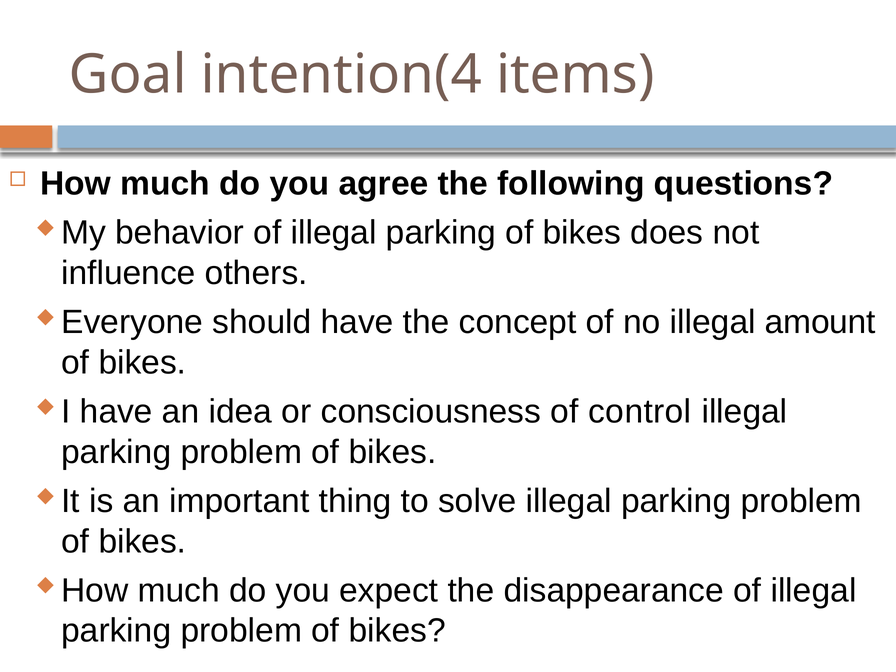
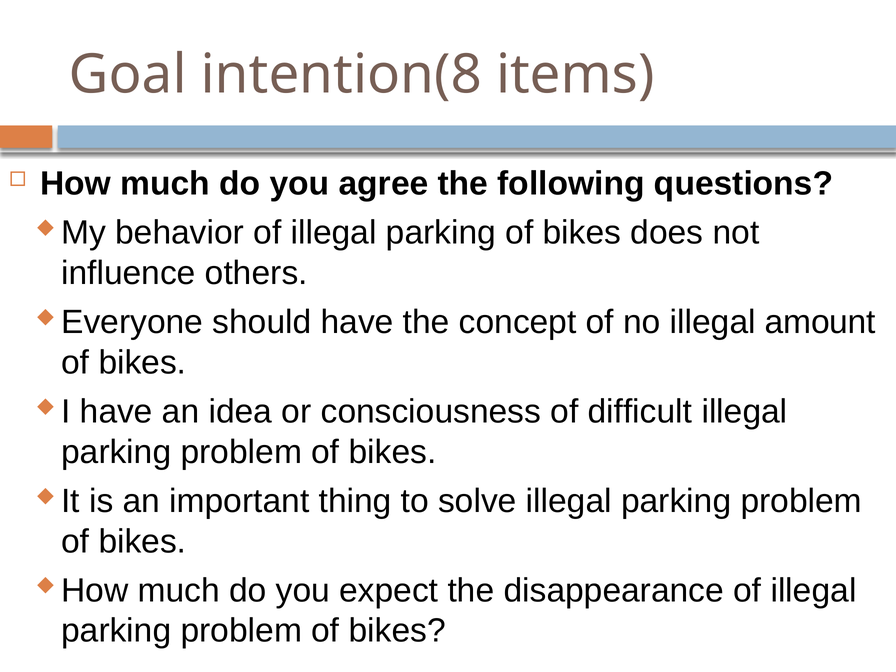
intention(4: intention(4 -> intention(8 (341, 75)
control: control -> difficult (640, 412)
